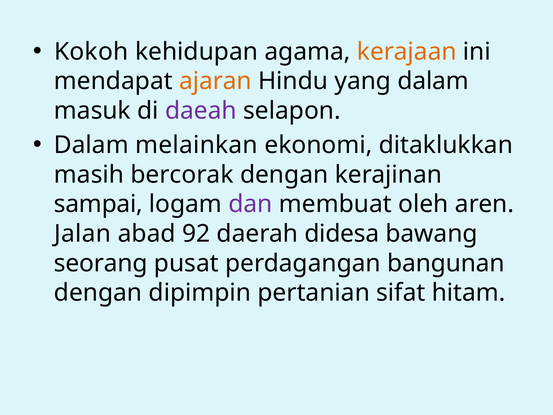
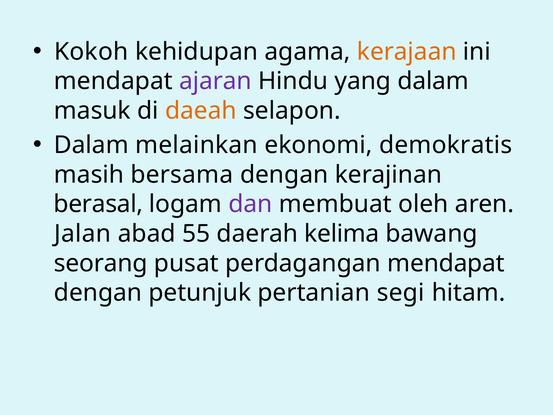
ajaran colour: orange -> purple (215, 81)
daeah colour: purple -> orange (201, 111)
ditaklukkan: ditaklukkan -> demokratis (446, 145)
bercorak: bercorak -> bersama (182, 175)
sampai: sampai -> berasal (98, 204)
92: 92 -> 55 (196, 234)
didesa: didesa -> kelima (342, 234)
perdagangan bangunan: bangunan -> mendapat (446, 263)
dipimpin: dipimpin -> petunjuk (200, 293)
sifat: sifat -> segi (401, 293)
